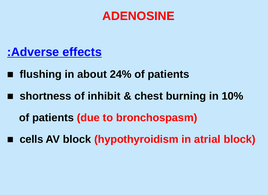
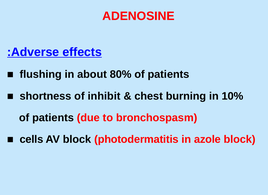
24%: 24% -> 80% (121, 74)
hypothyroidism: hypothyroidism -> photodermatitis (136, 139)
atrial: atrial -> azole (207, 139)
